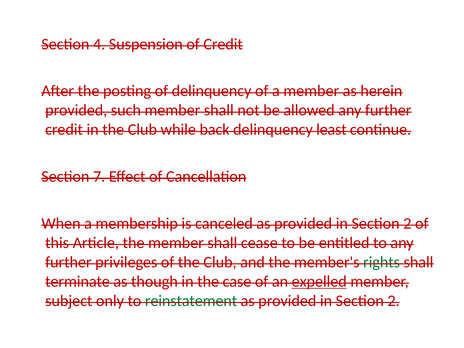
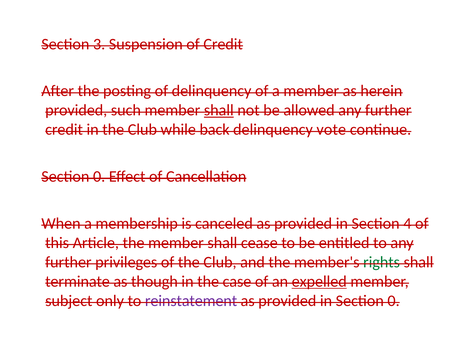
4: 4 -> 3 (99, 44)
shall underline: none -> present (219, 110)
least: least -> vote (331, 130)
7: 7 -> 0 (99, 177)
2: 2 -> 4 (407, 223)
reinstatement colour: green -> purple (191, 301)
2: 2 -> 0 (394, 301)
